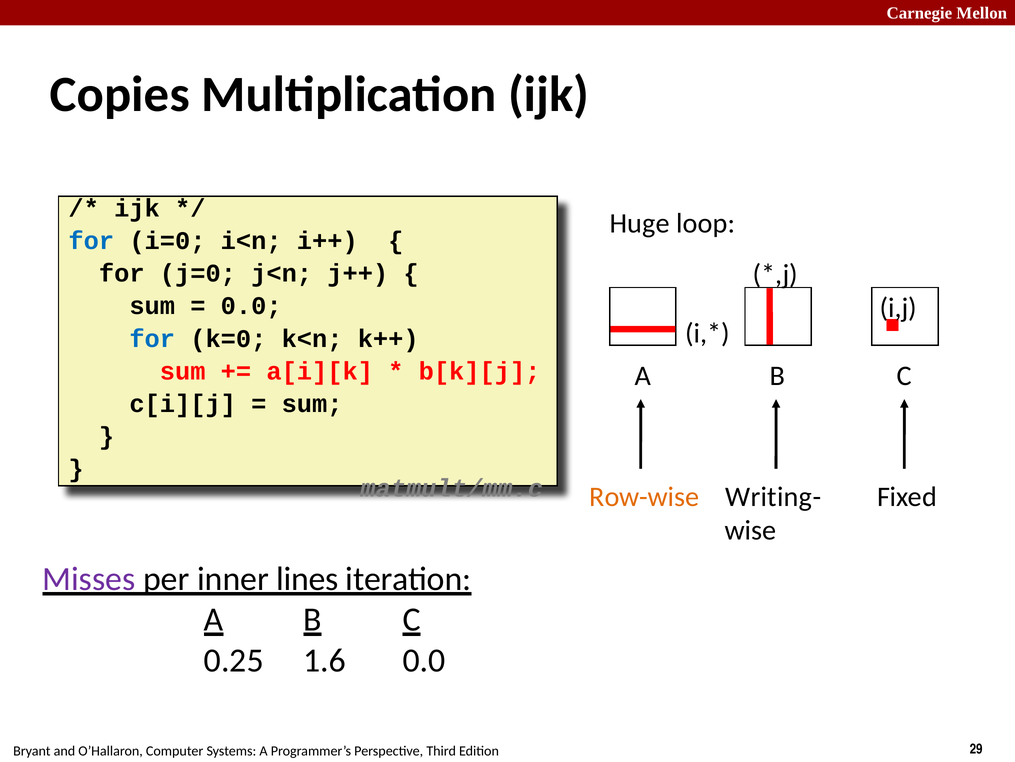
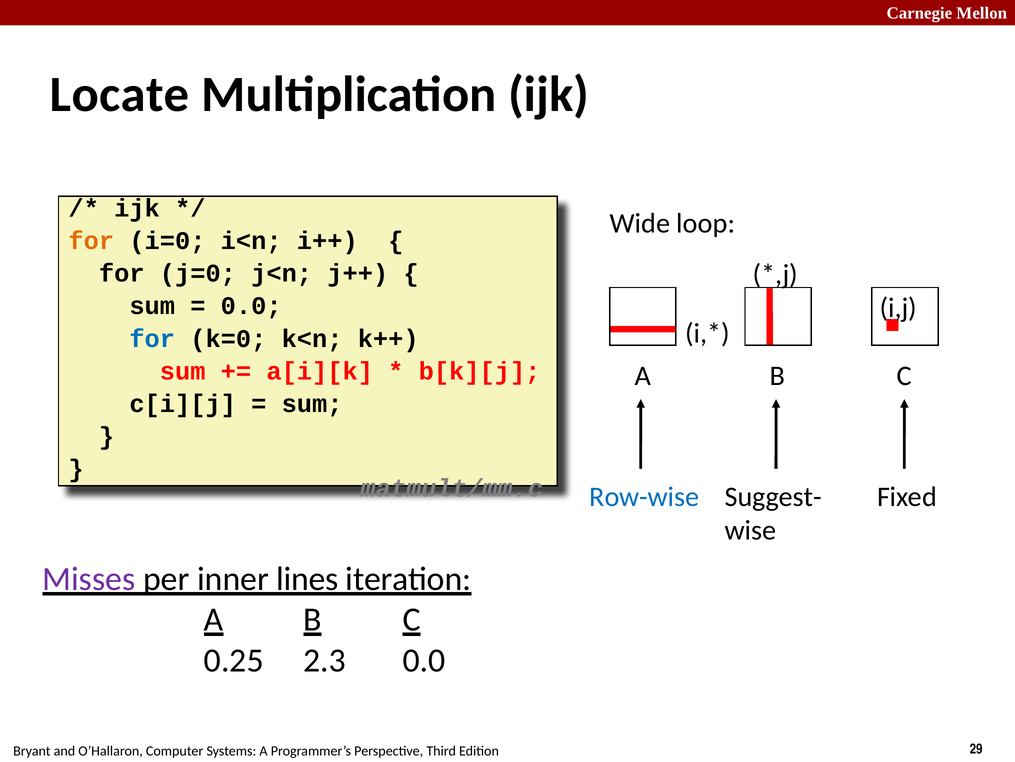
Copies: Copies -> Locate (120, 94)
Huge: Huge -> Wide (640, 223)
for colour: blue -> orange (91, 241)
Writing-: Writing- -> Suggest- (773, 496)
Row-wise colour: orange -> blue (644, 496)
1.6: 1.6 -> 2.3 (325, 660)
